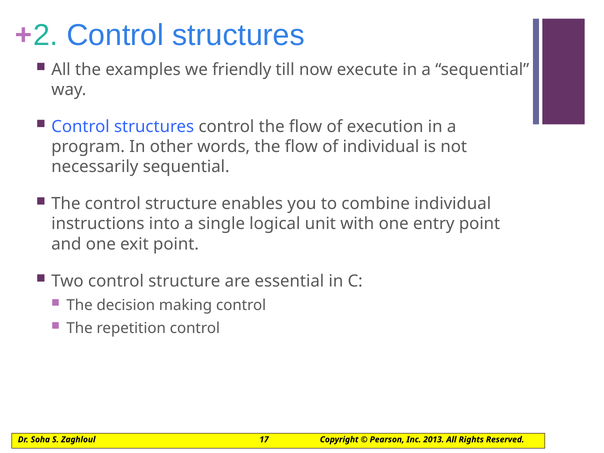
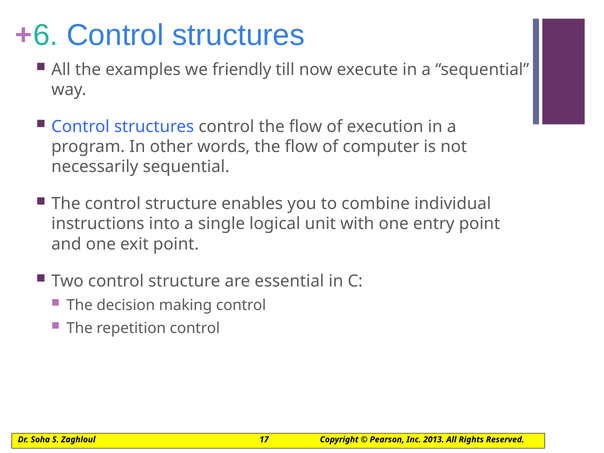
2: 2 -> 6 (46, 35)
of individual: individual -> computer (381, 147)
